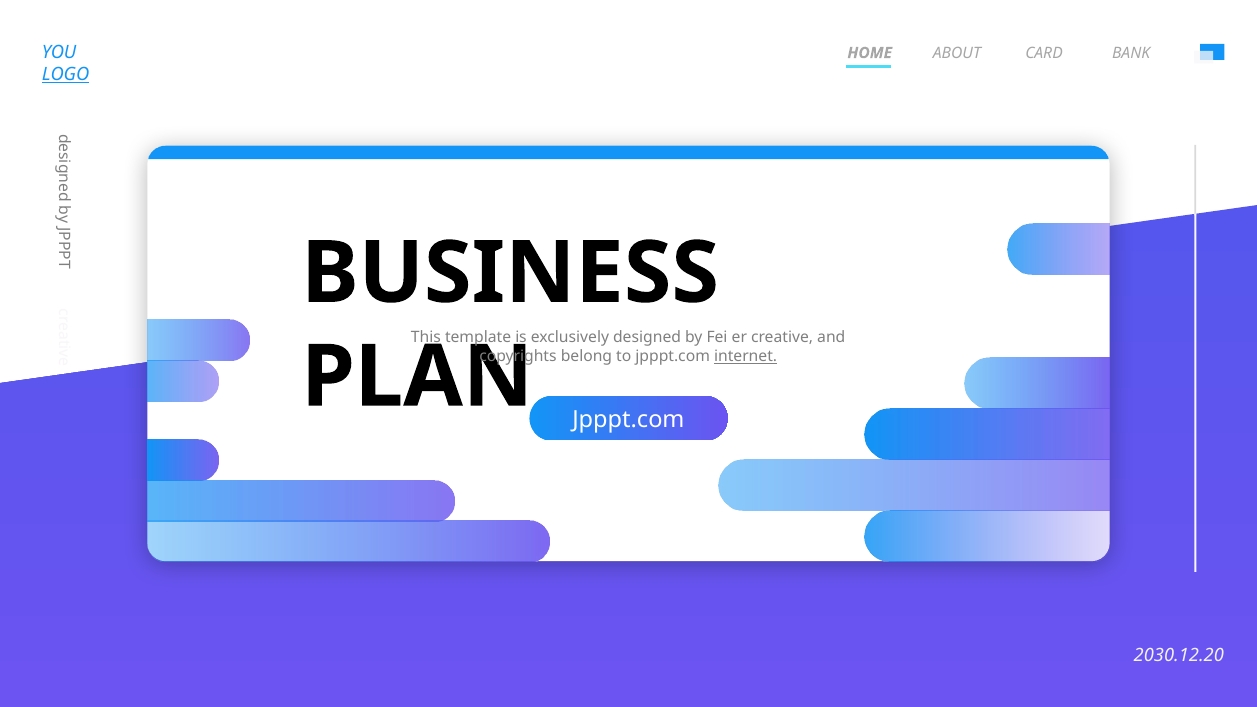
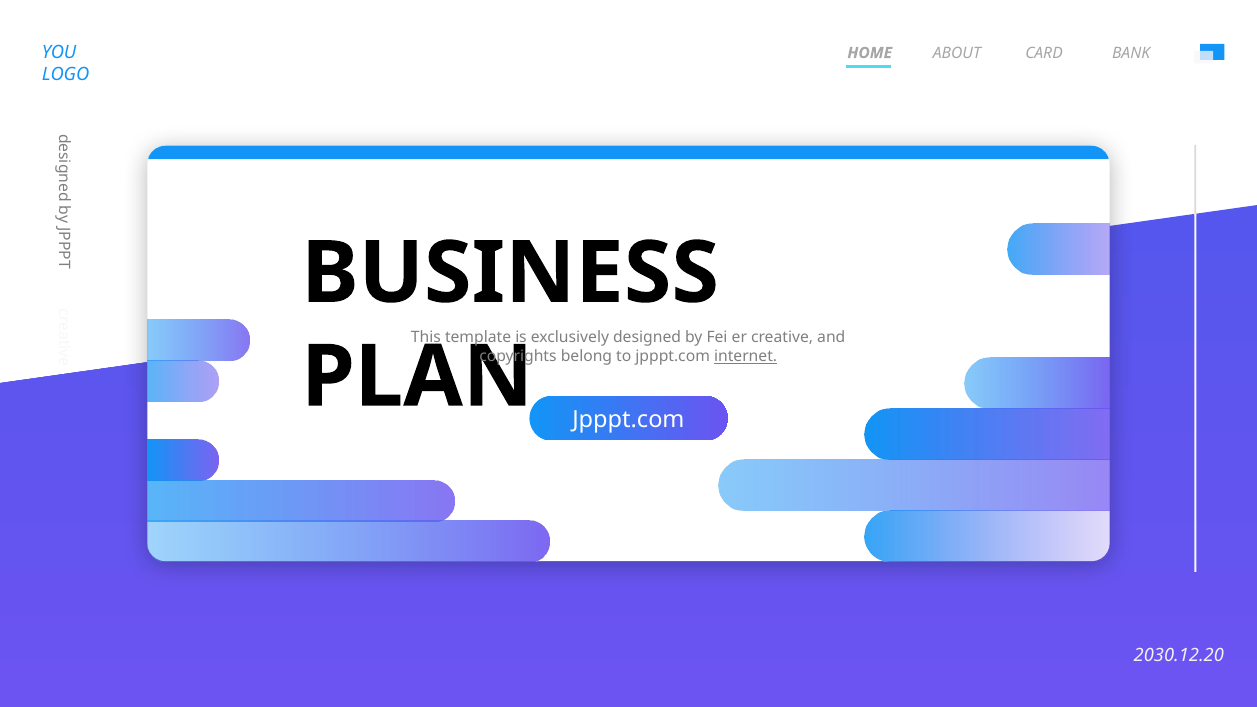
LOGO underline: present -> none (66, 75)
